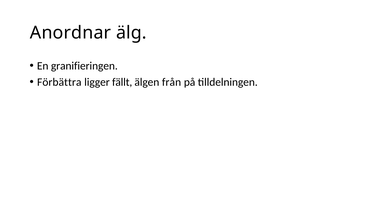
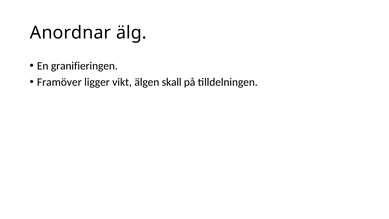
Förbättra: Förbättra -> Framöver (59, 82)
fällt: fällt -> vikt (122, 82)
från: från -> skall (172, 82)
